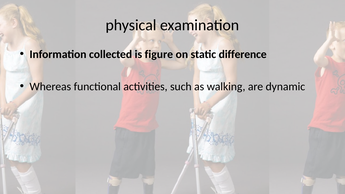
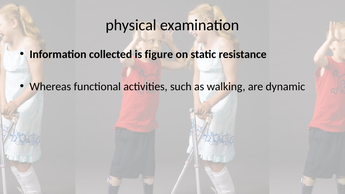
difference: difference -> resistance (243, 54)
